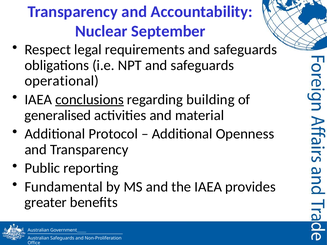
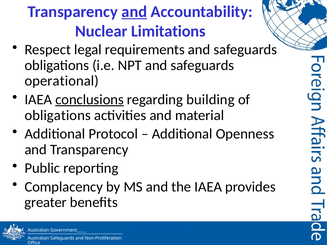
and underline: none -> present (134, 12)
September: September -> Limitations (168, 31)
generalised: generalised -> obligations (58, 115)
Fundamental: Fundamental -> Complacency (64, 187)
